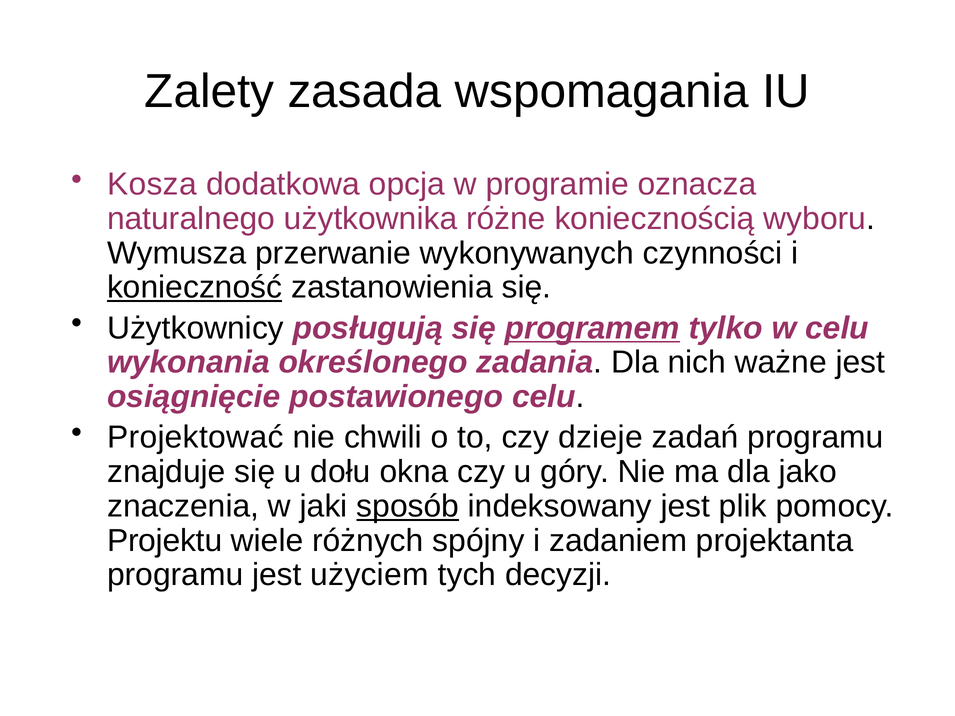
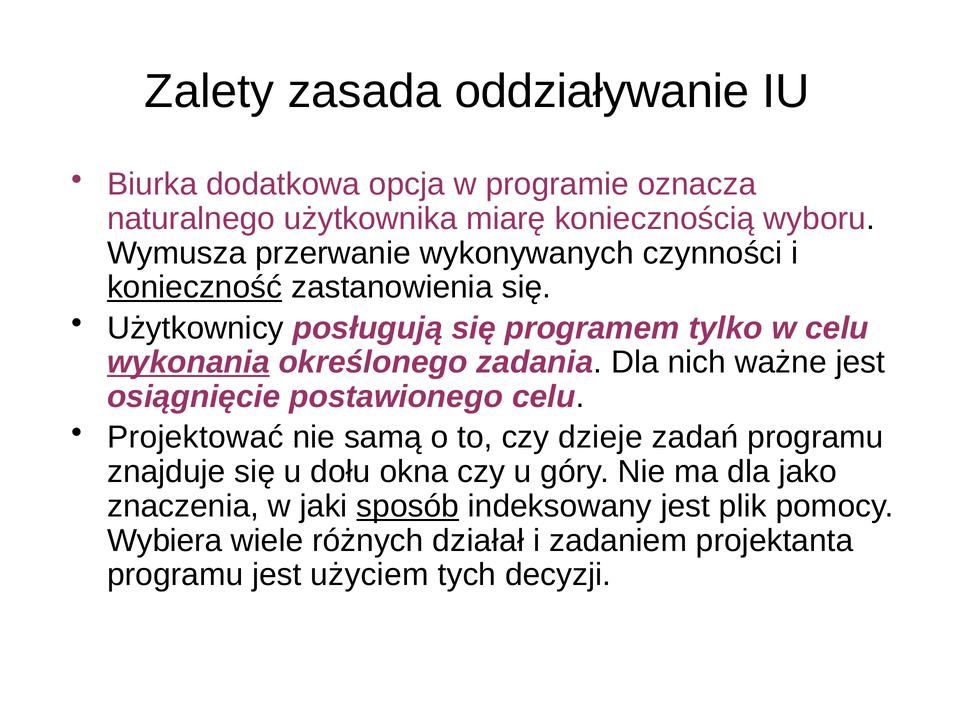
wspomagania: wspomagania -> oddziaływanie (602, 92)
Kosza: Kosza -> Biurka (152, 184)
różne: różne -> miarę (506, 219)
programem underline: present -> none (592, 328)
wykonania underline: none -> present (188, 363)
chwili: chwili -> samą (383, 438)
Projektu: Projektu -> Wybiera (165, 541)
spójny: spójny -> działał (478, 541)
